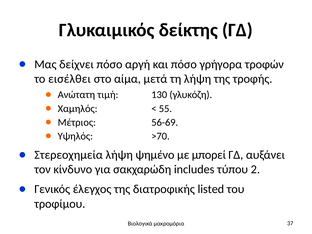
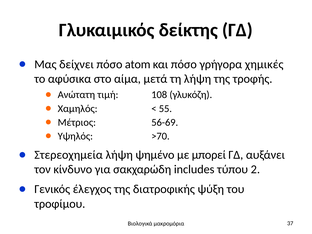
αργή: αργή -> atom (138, 64)
τροφών: τροφών -> χημικές (264, 64)
εισέλθει: εισέλθει -> αφύσικα (70, 79)
130: 130 -> 108 (159, 95)
listed: listed -> ψύξη (211, 189)
